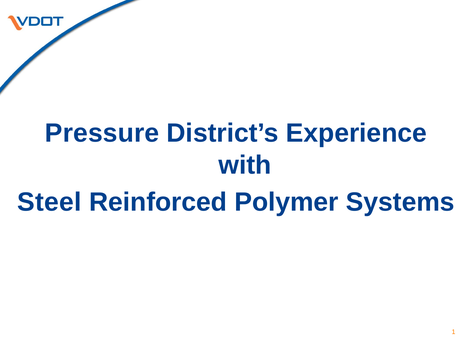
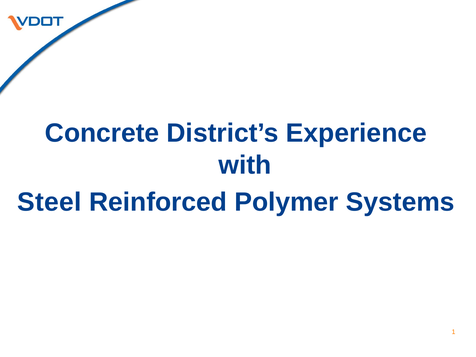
Pressure: Pressure -> Concrete (102, 133)
